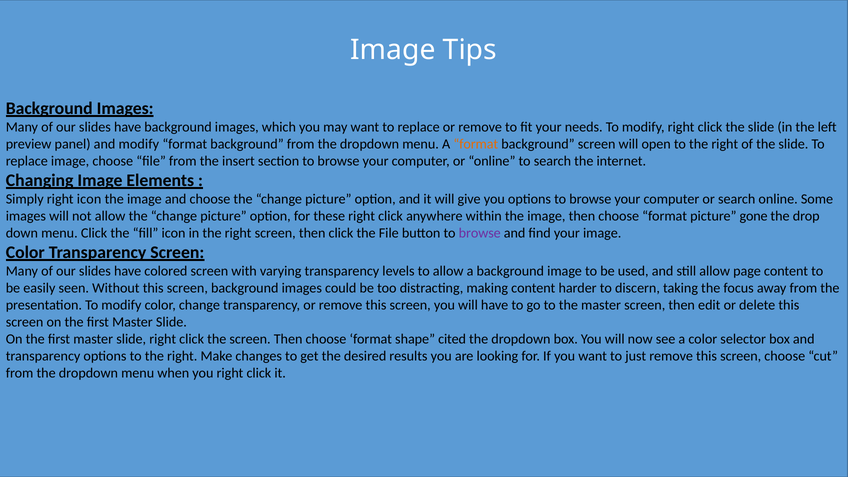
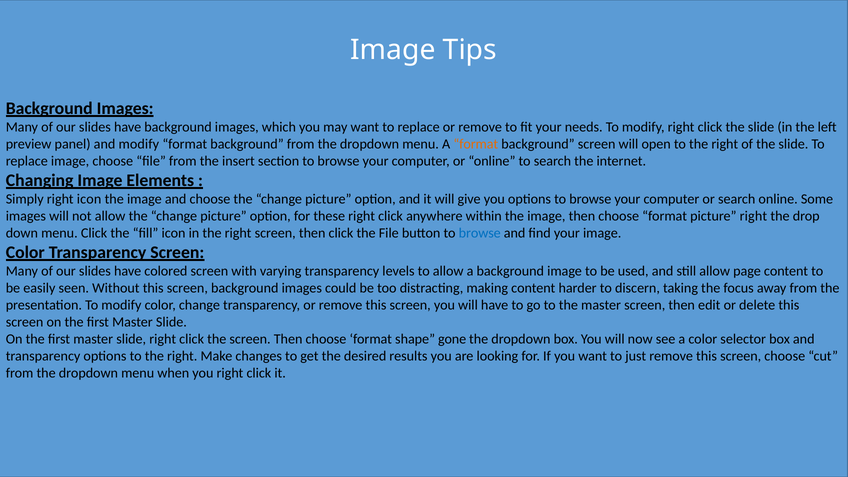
picture gone: gone -> right (753, 216)
browse colour: purple -> blue (480, 233)
cited: cited -> gone (452, 339)
